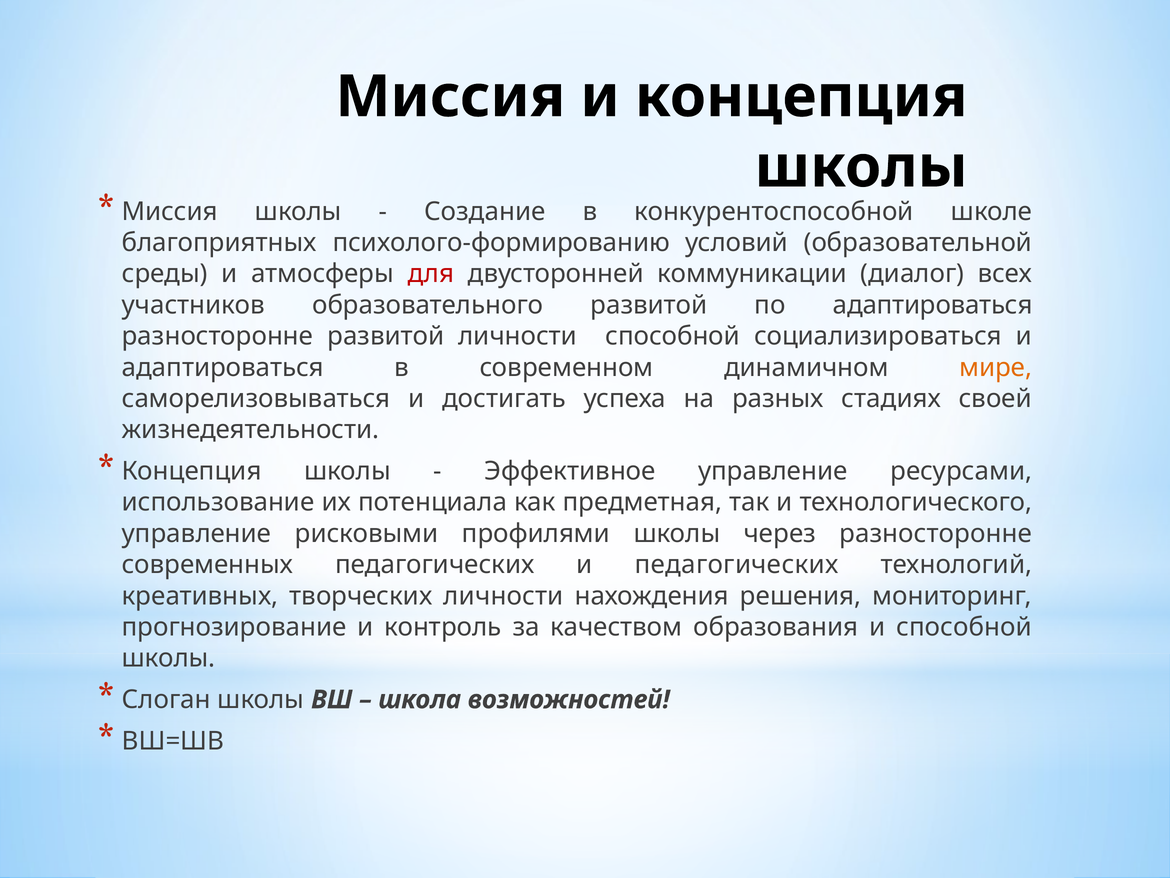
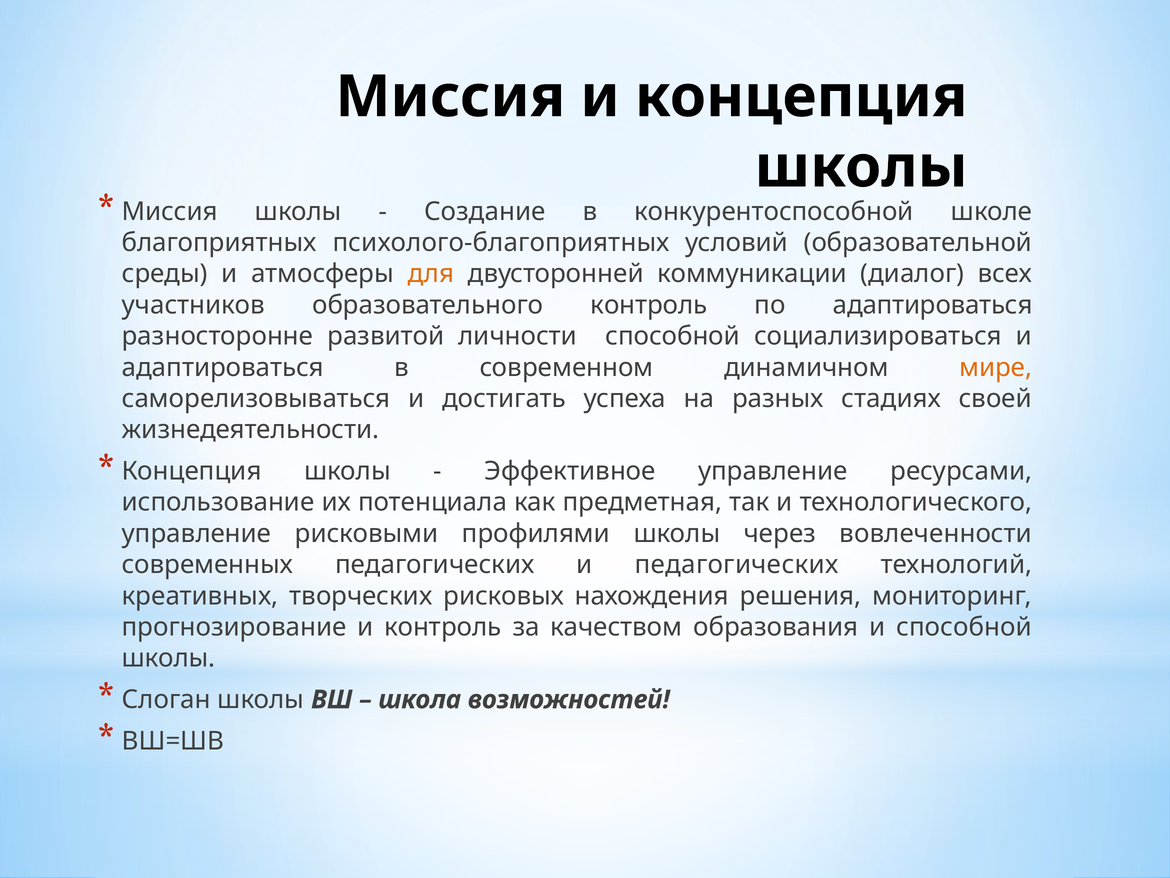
психолого-формированию: психолого-формированию -> психолого-благоприятных (501, 243)
для colour: red -> orange (431, 274)
образовательного развитой: развитой -> контроль (649, 305)
через разносторонне: разносторонне -> вовлеченности (936, 533)
творческих личности: личности -> рисковых (504, 596)
